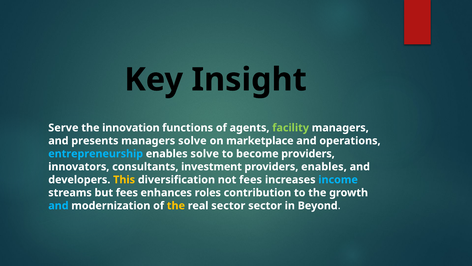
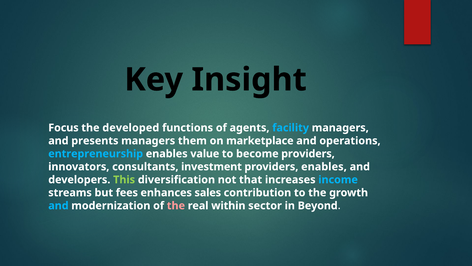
Serve: Serve -> Focus (63, 128)
innovation: innovation -> developed (131, 128)
facility colour: light green -> light blue (291, 128)
managers solve: solve -> them (192, 141)
enables solve: solve -> value (205, 153)
This colour: yellow -> light green (124, 179)
not fees: fees -> that (251, 179)
roles: roles -> sales (208, 192)
the colour: yellow -> pink (176, 205)
real sector: sector -> within (228, 205)
